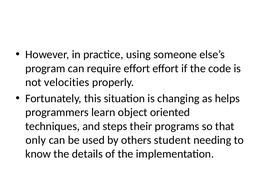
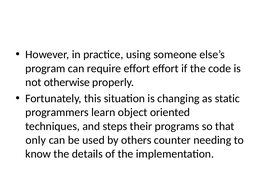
velocities: velocities -> otherwise (67, 82)
helps: helps -> static (227, 98)
student: student -> counter (172, 140)
